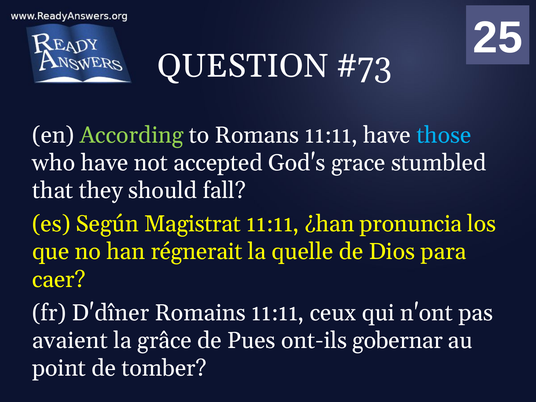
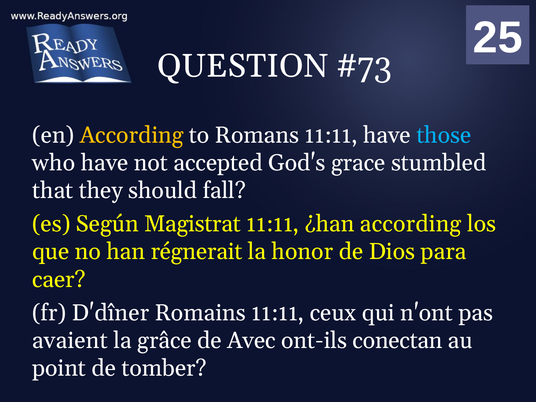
According colour: light green -> yellow (132, 135)
¿han pronuncia: pronuncia -> according (411, 224)
quelle: quelle -> honor (302, 252)
Pues: Pues -> Avec (251, 341)
gobernar: gobernar -> conectan (398, 341)
